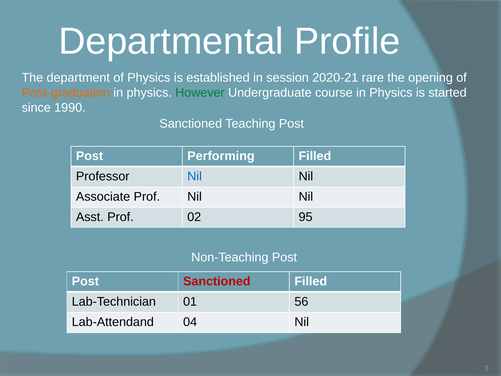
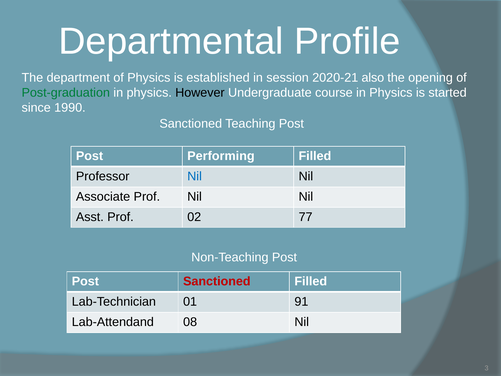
rare: rare -> also (373, 78)
Post-graduation colour: orange -> green (66, 93)
However colour: green -> black (200, 93)
95: 95 -> 77 (306, 217)
56: 56 -> 91 (301, 301)
04: 04 -> 08 (190, 322)
